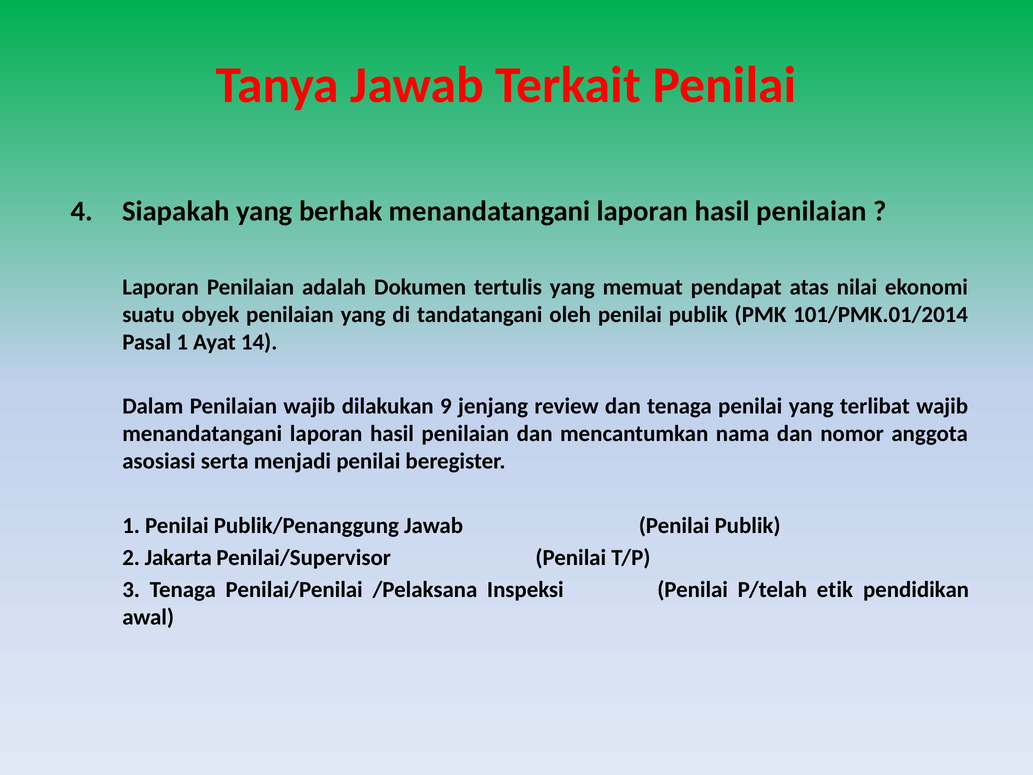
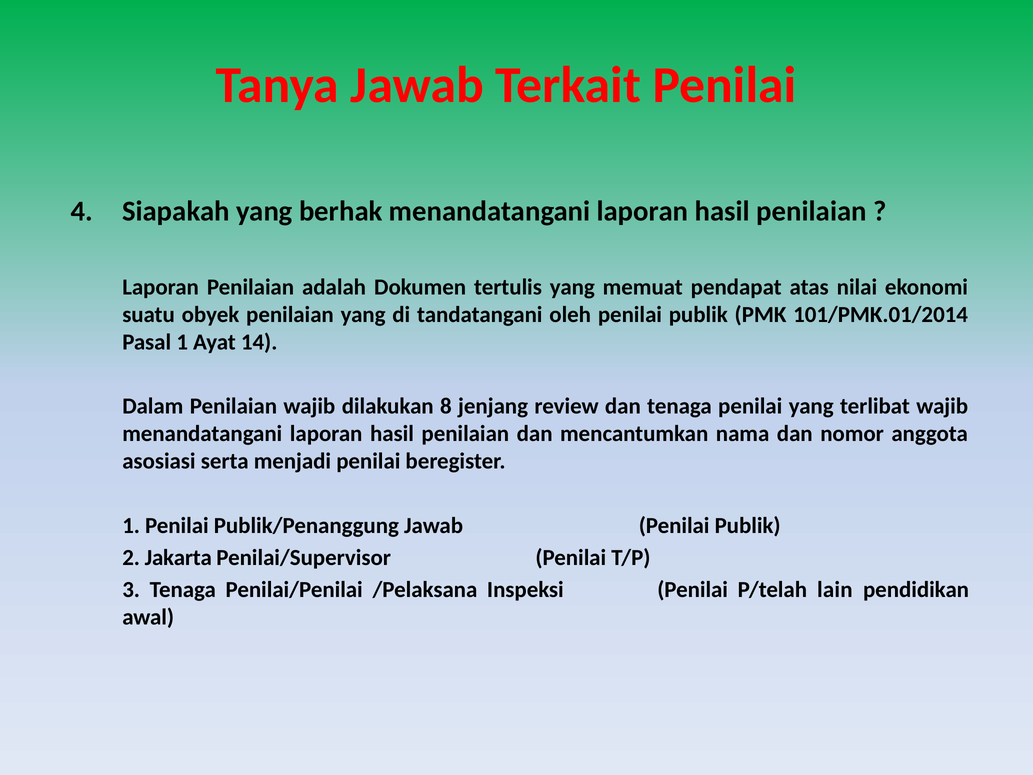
9: 9 -> 8 (446, 406)
etik: etik -> lain (835, 589)
